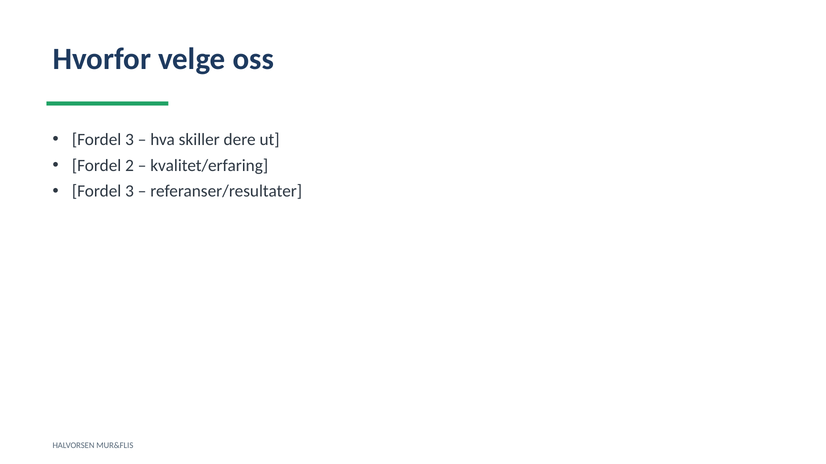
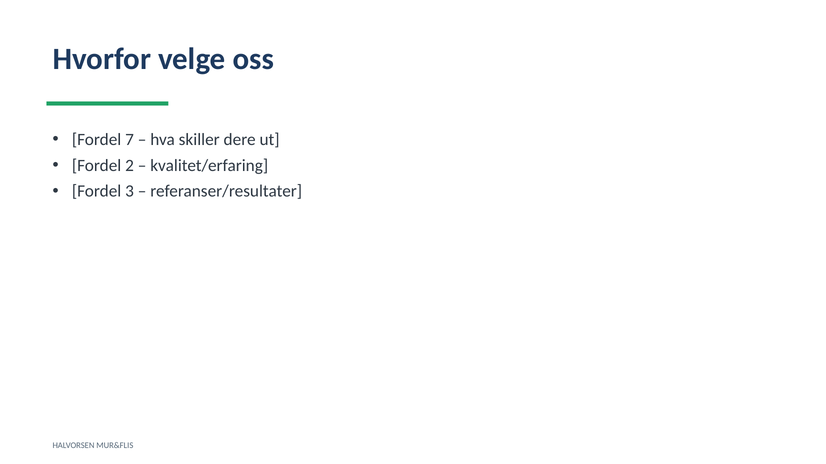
3: 3 -> 7 (130, 140)
